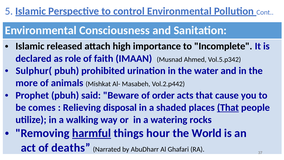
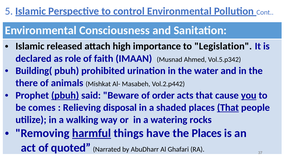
Incomplete: Incomplete -> Legislation (223, 46)
Sulphur(: Sulphur( -> Building( (34, 71)
more: more -> there (27, 83)
pbuh underline: none -> present (65, 95)
you underline: none -> present (249, 95)
hour: hour -> have (158, 133)
the World: World -> Places (207, 133)
deaths: deaths -> quoted (71, 147)
